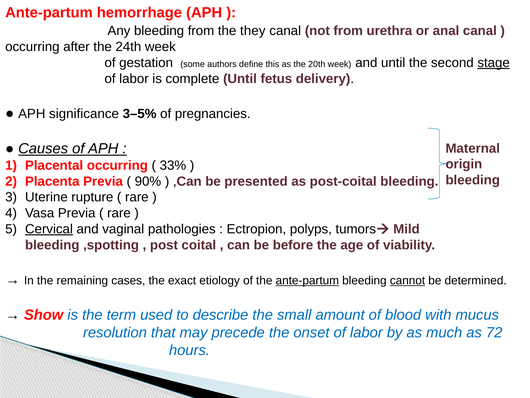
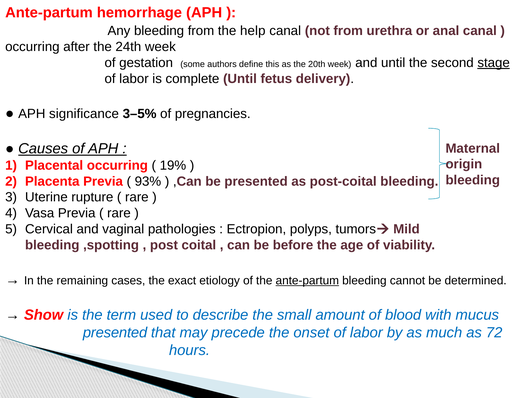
they: they -> help (253, 31)
33%: 33% -> 19% (173, 165)
90%: 90% -> 93% (148, 181)
Cervical underline: present -> none (49, 229)
cannot underline: present -> none (407, 280)
resolution: resolution -> presented (115, 332)
